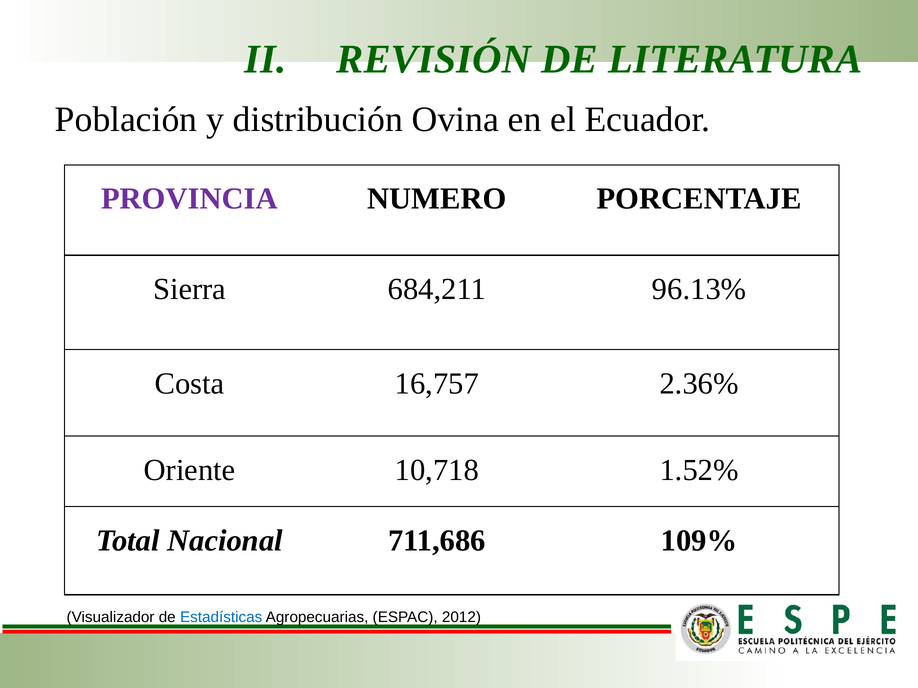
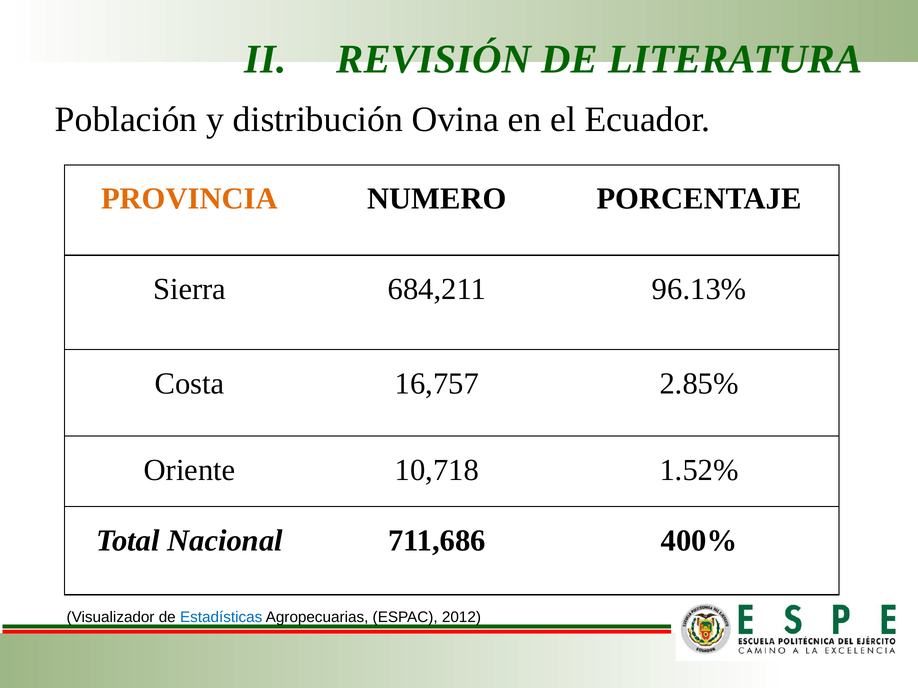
PROVINCIA colour: purple -> orange (190, 199)
2.36%: 2.36% -> 2.85% (699, 384)
109%: 109% -> 400% (699, 541)
